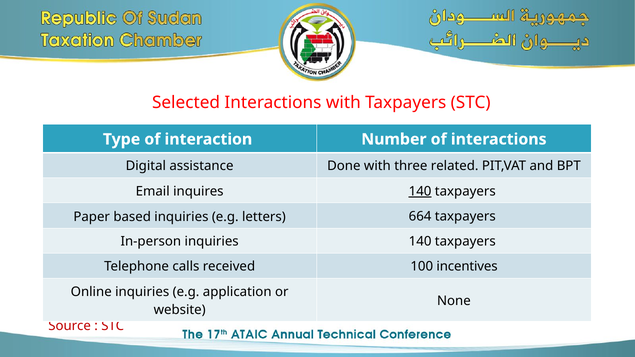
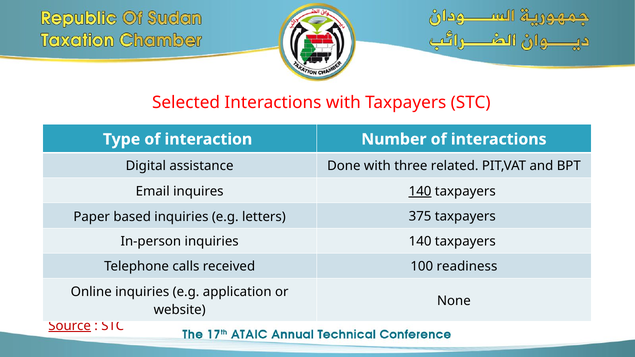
664: 664 -> 375 (420, 216)
incentives: incentives -> readiness (467, 267)
Source underline: none -> present (70, 326)
